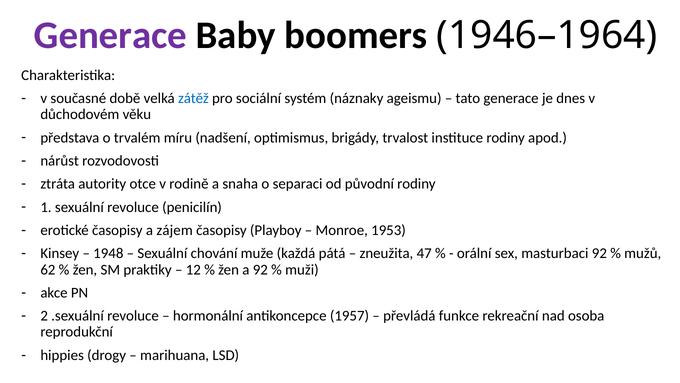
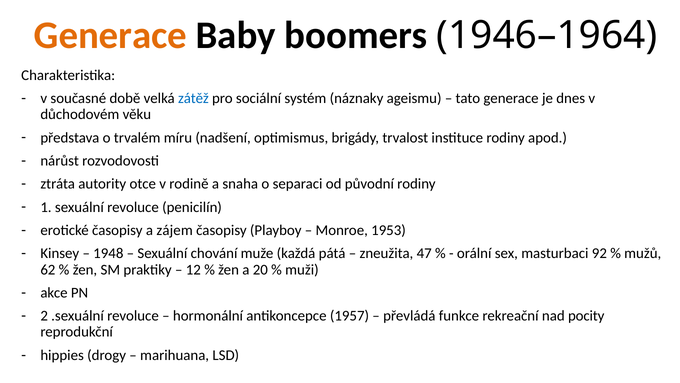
Generace colour: purple -> orange (110, 35)
a 92: 92 -> 20 (260, 269)
osoba: osoba -> pocity (586, 316)
